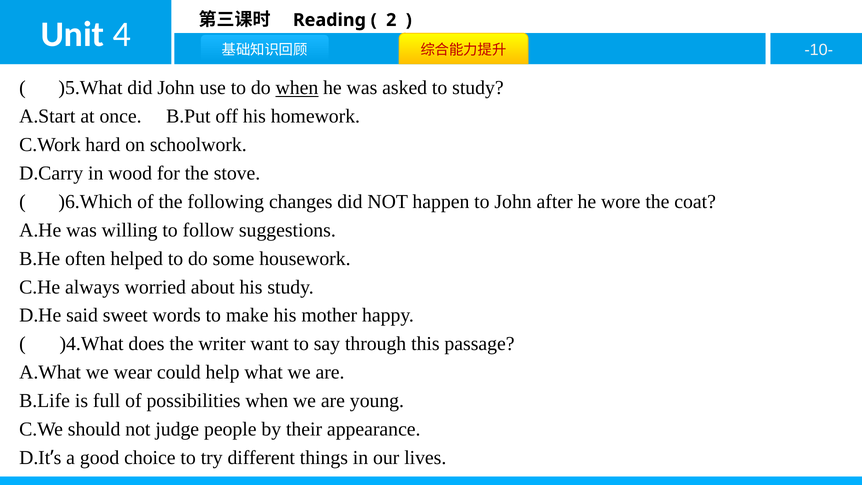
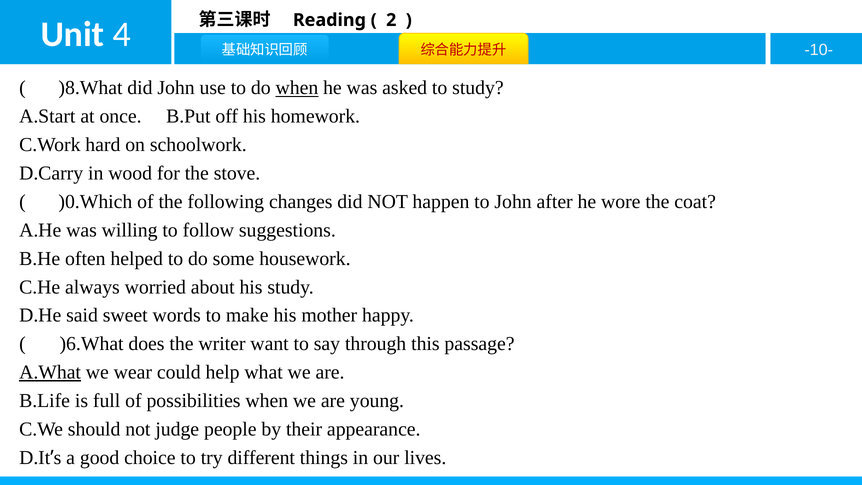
)5.What: )5.What -> )8.What (90, 88)
)6.Which: )6.Which -> )0.Which (95, 202)
)4.What: )4.What -> )6.What (92, 344)
A.What underline: none -> present (50, 372)
